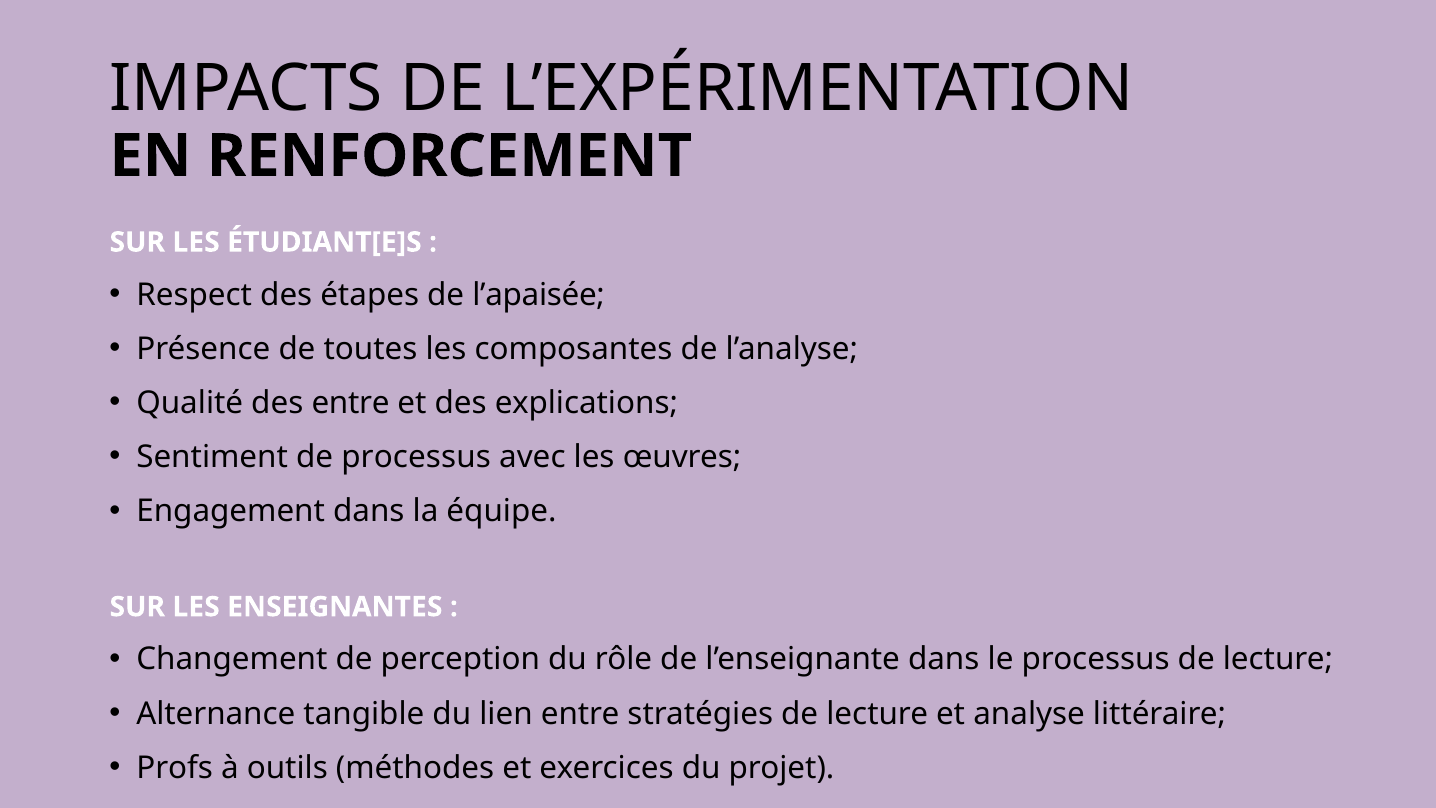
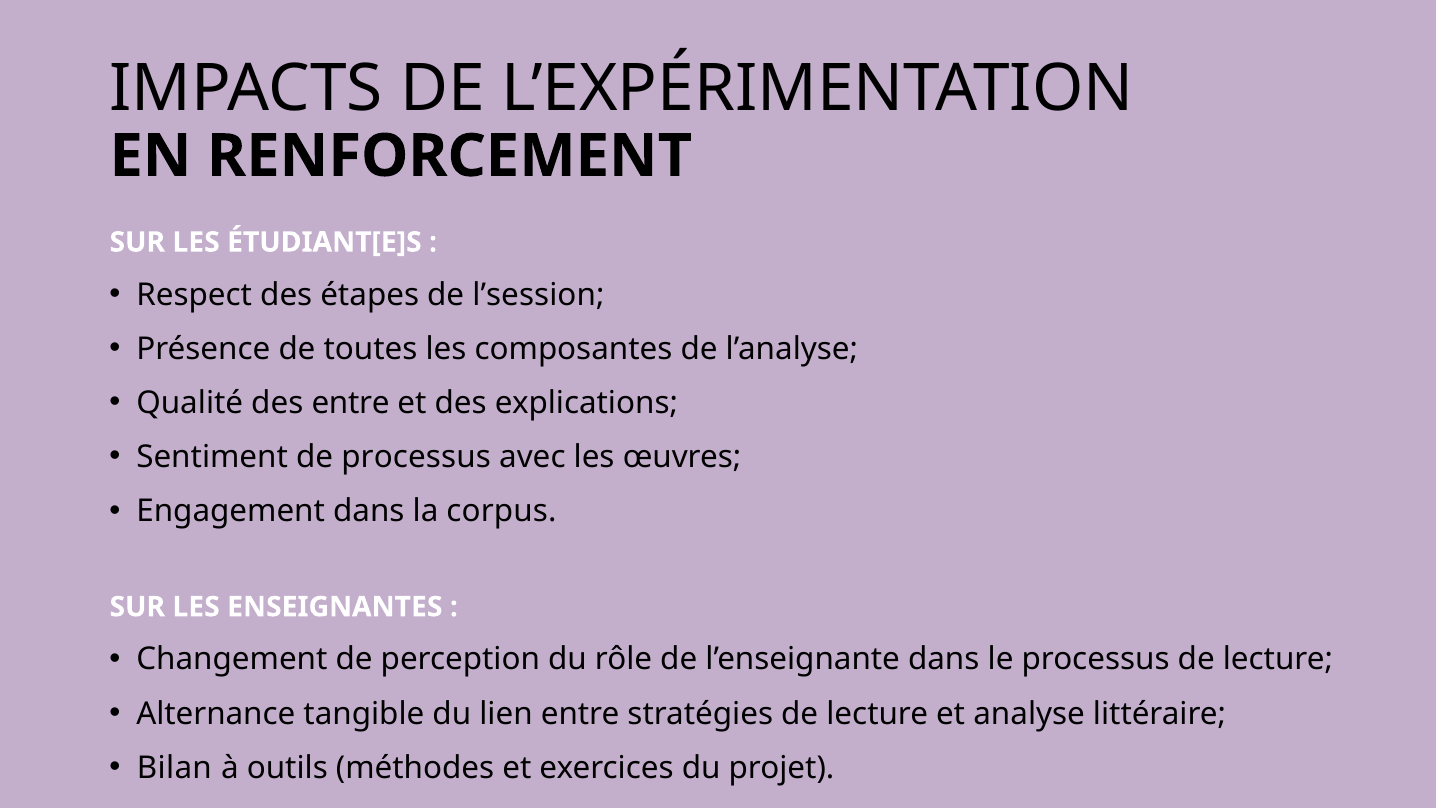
l’apaisée: l’apaisée -> l’session (538, 295)
équipe: équipe -> corpus (501, 511)
Profs: Profs -> Bilan (174, 768)
